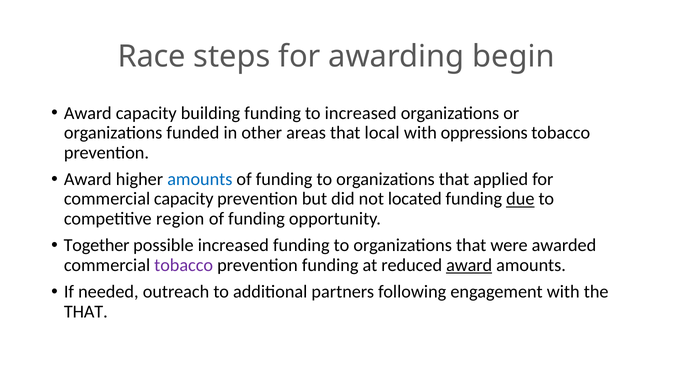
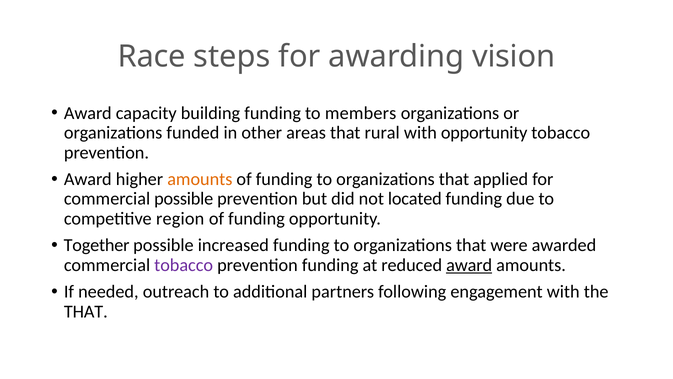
begin: begin -> vision (514, 57)
to increased: increased -> members (361, 113)
local: local -> rural (382, 133)
with oppressions: oppressions -> opportunity (484, 133)
amounts colour: blue -> orange (200, 179)
commercial capacity: capacity -> possible (184, 199)
due underline: present -> none (520, 199)
